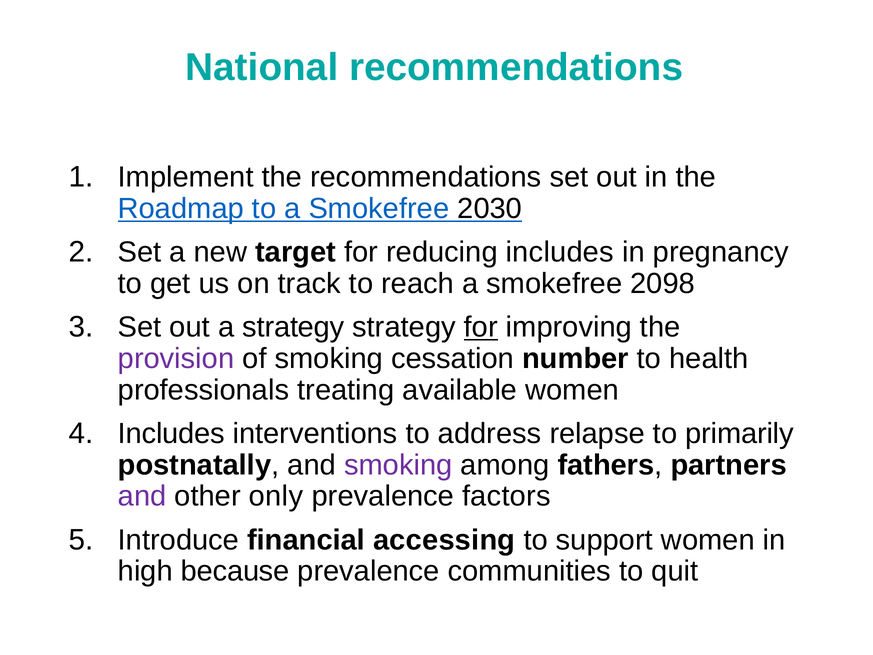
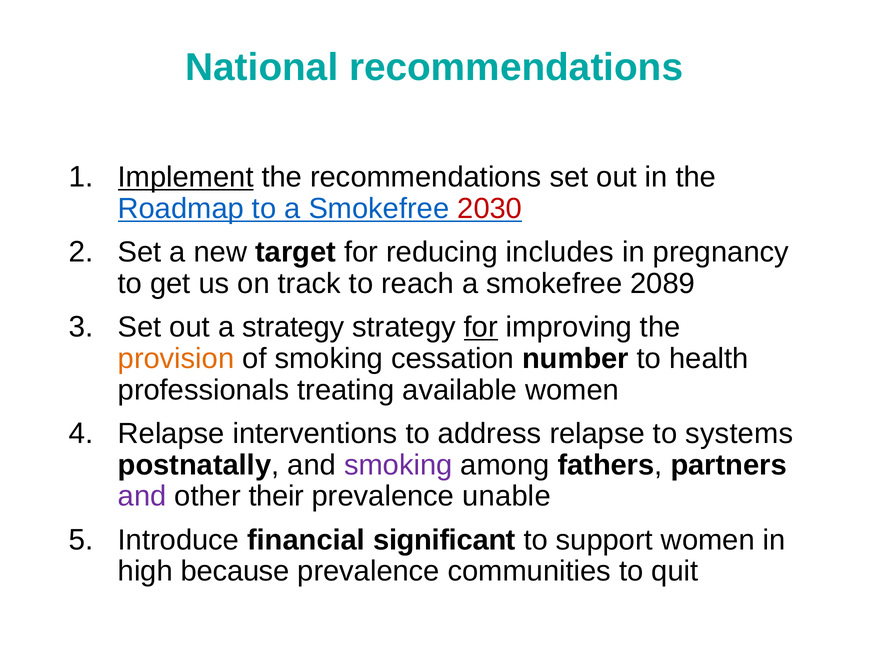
Implement underline: none -> present (186, 177)
2030 colour: black -> red (490, 208)
2098: 2098 -> 2089 (663, 283)
provision colour: purple -> orange (176, 358)
Includes: Includes -> Relapse (171, 433)
primarily: primarily -> systems (739, 433)
only: only -> their (276, 496)
factors: factors -> unable (507, 496)
accessing: accessing -> significant (444, 540)
